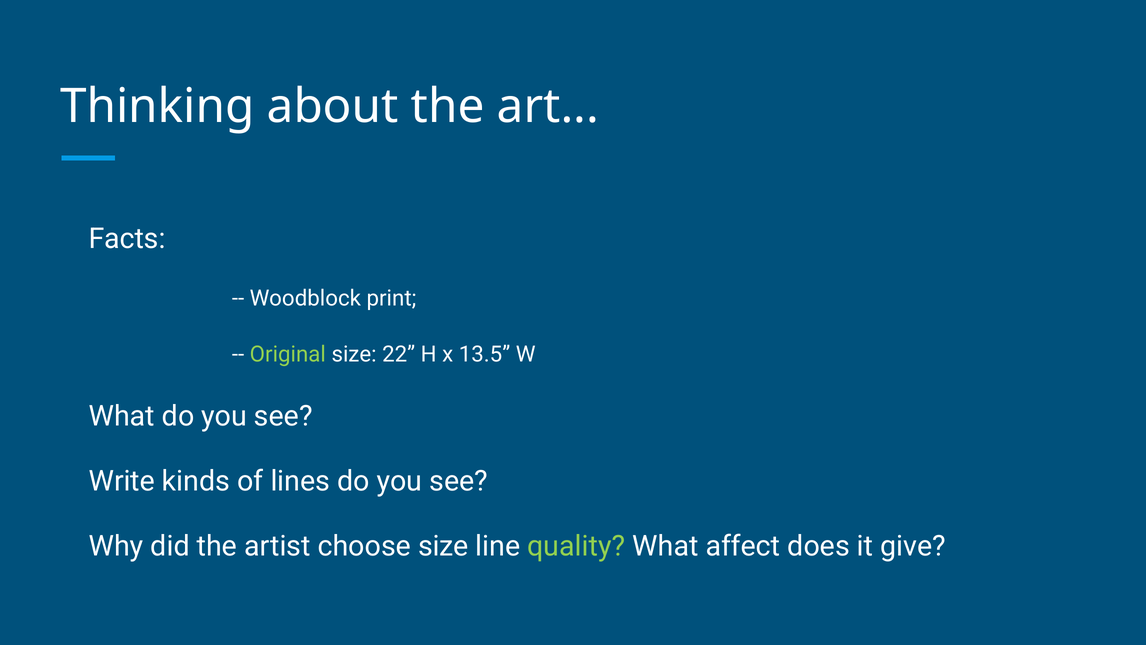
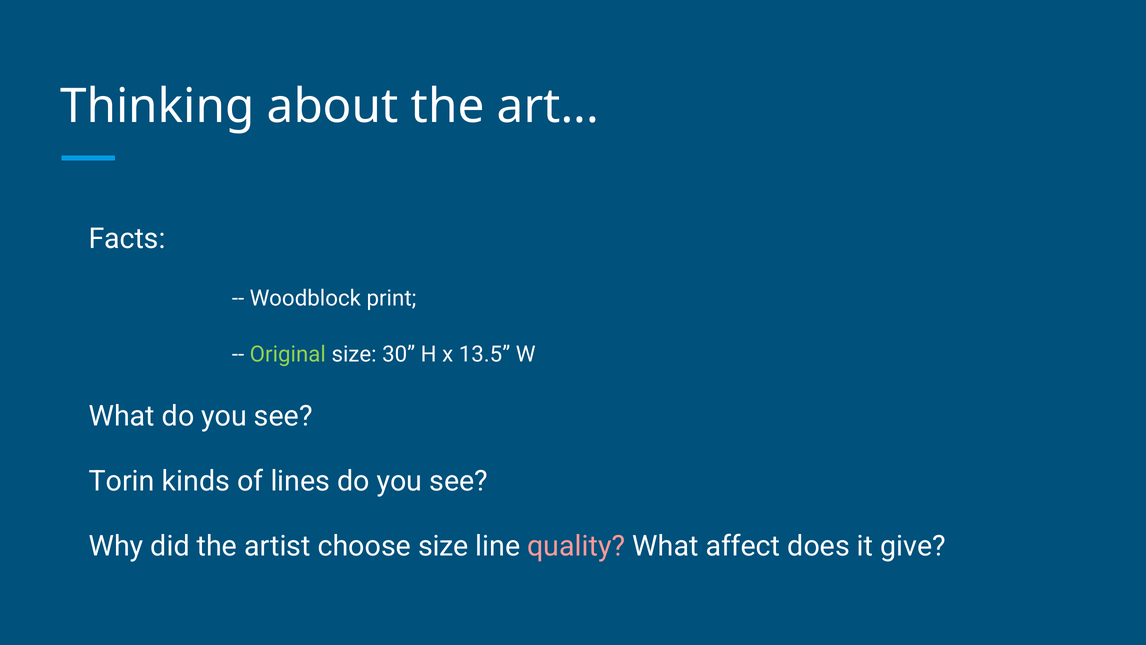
22: 22 -> 30 (399, 354)
Write: Write -> Torin (122, 481)
quality colour: light green -> pink (576, 546)
